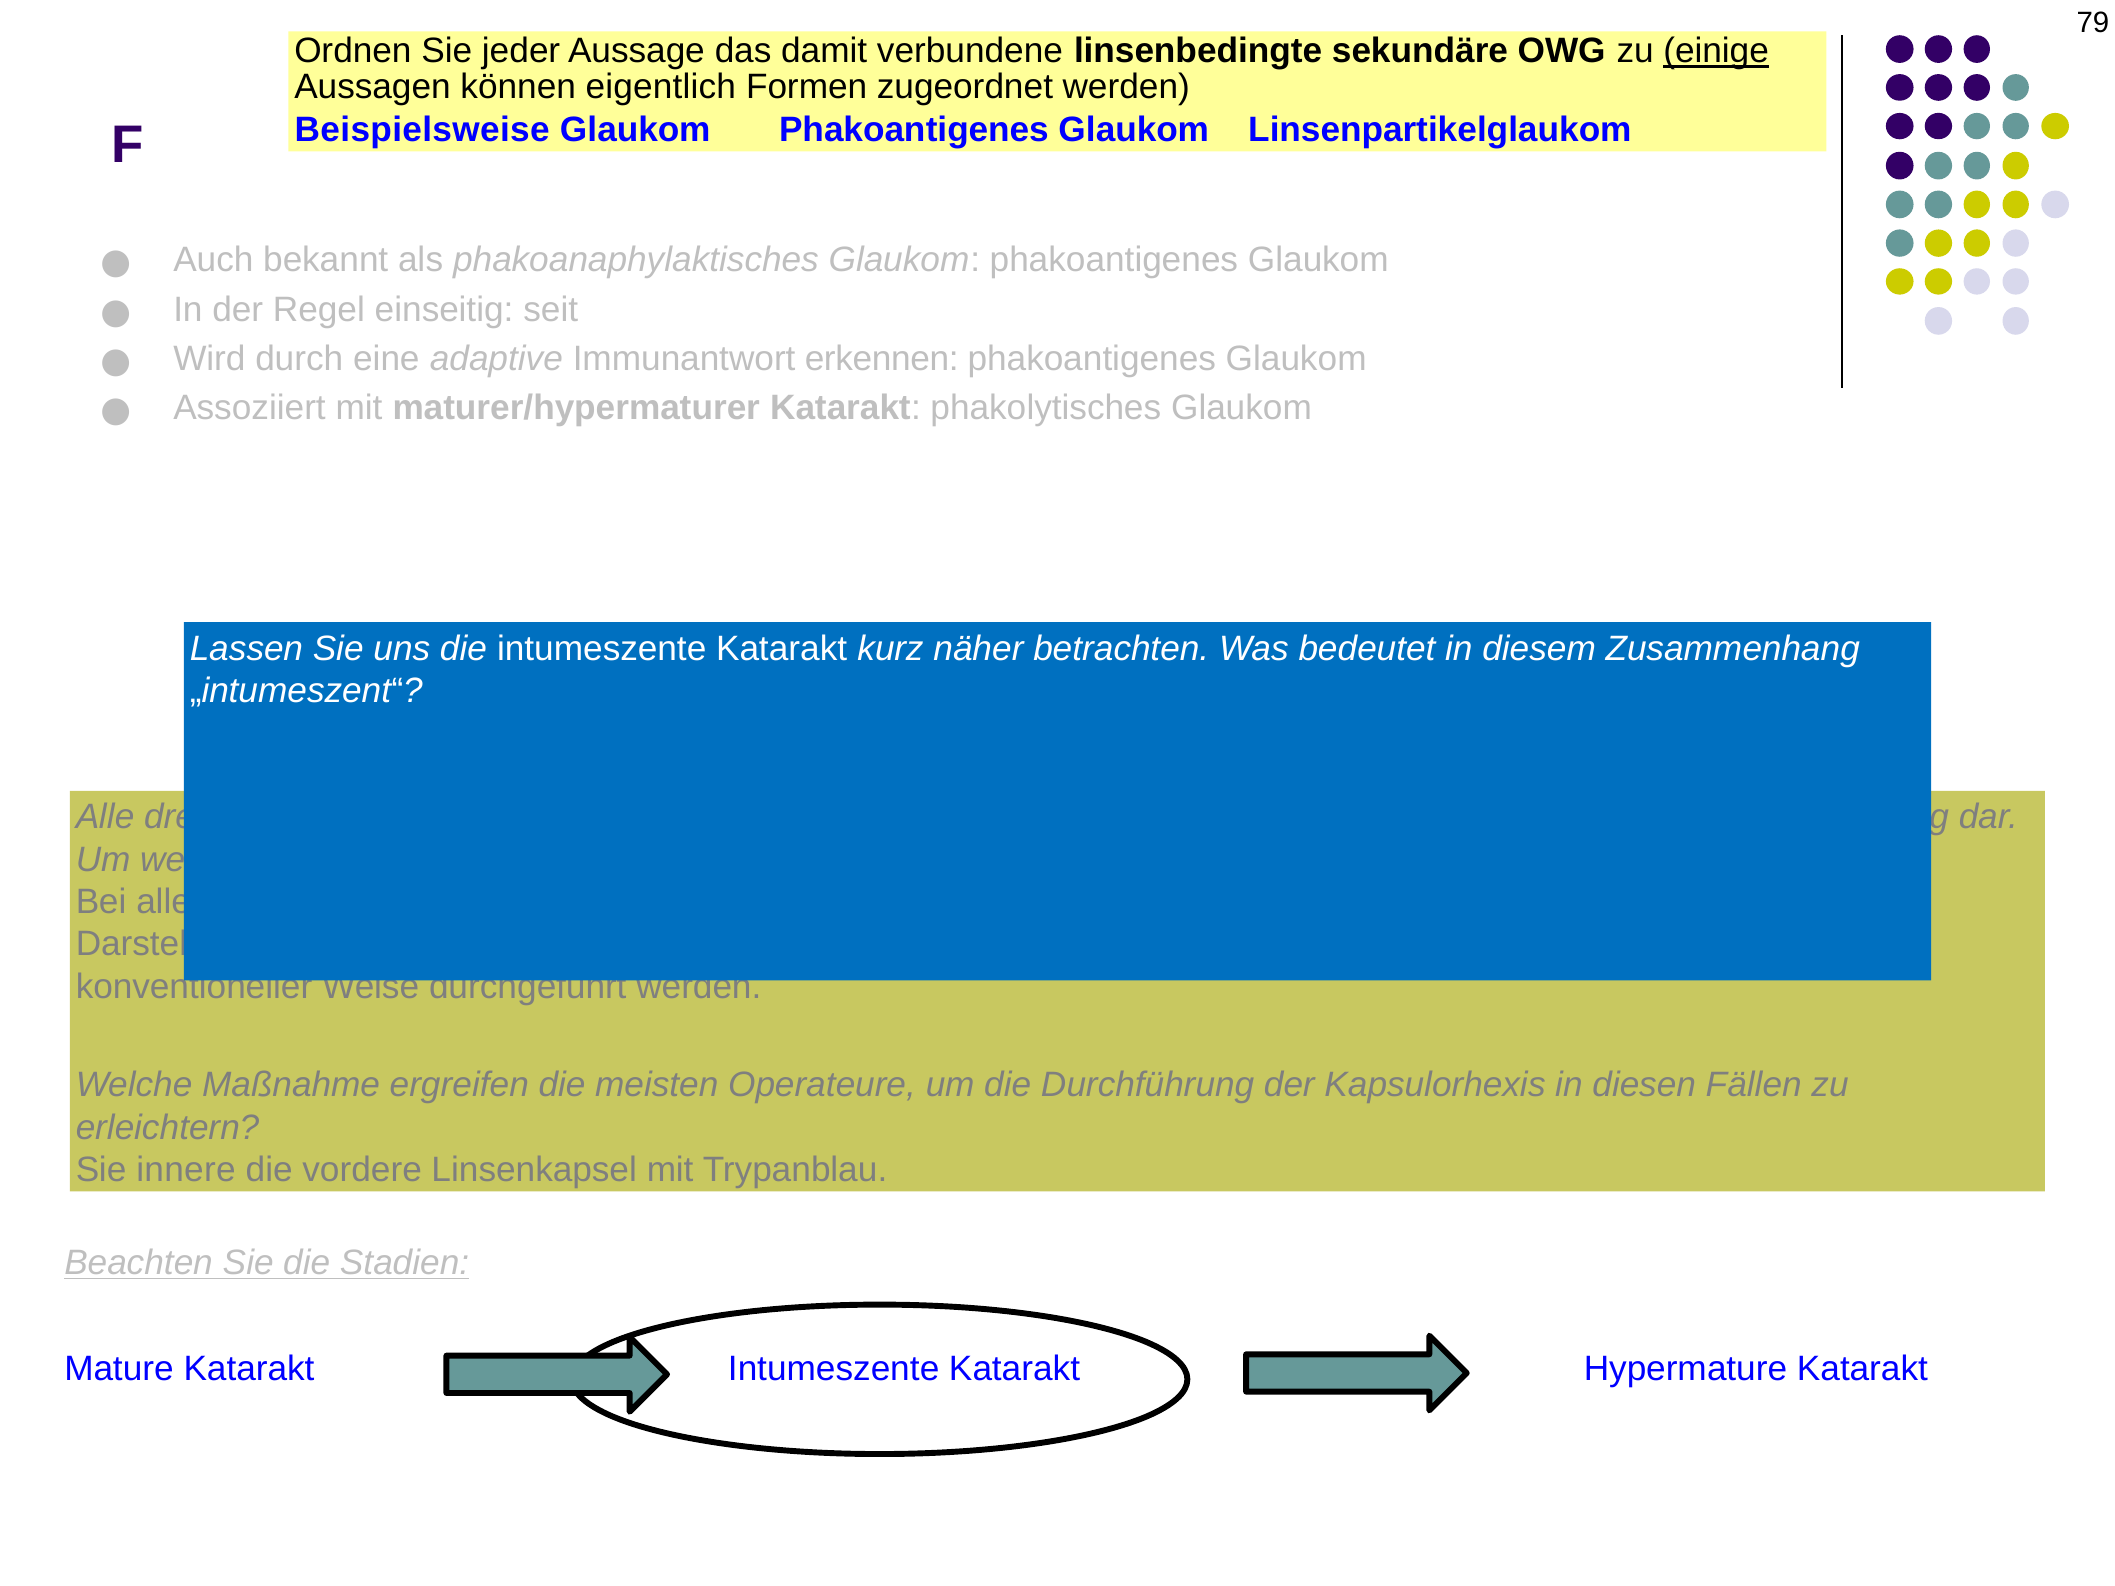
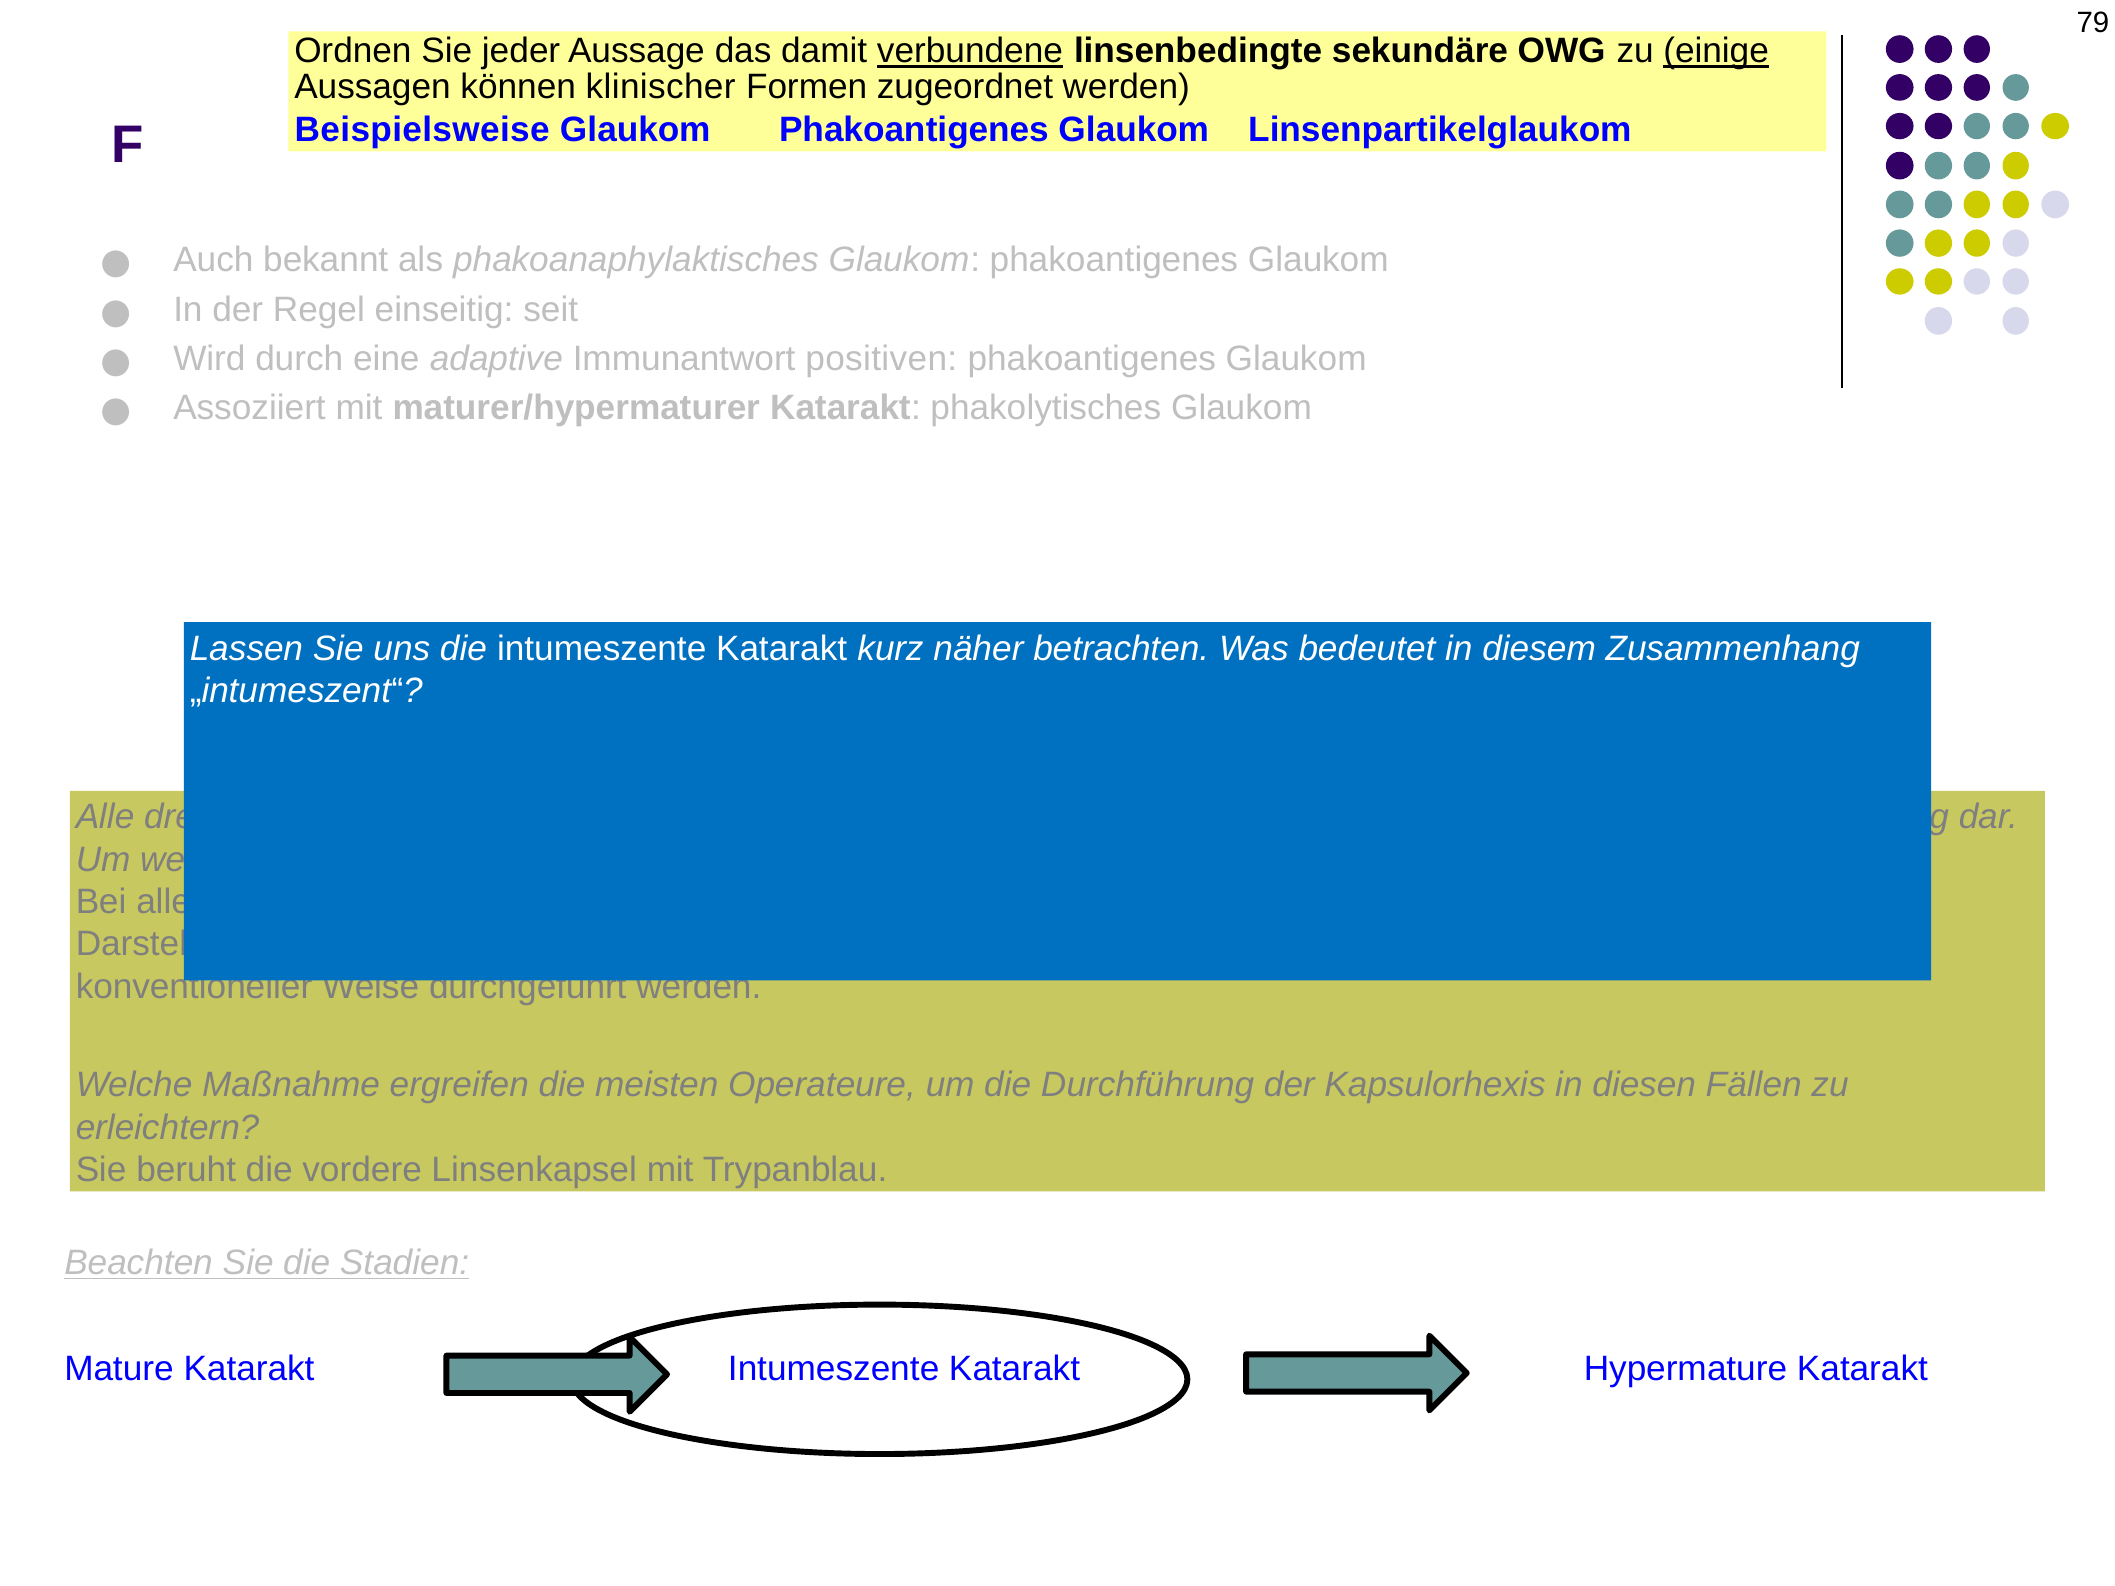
verbundene underline: none -> present (970, 51)
eigentlich: eigentlich -> klinischer (661, 87)
erkennen: erkennen -> positiven (881, 359)
Sie innere: innere -> beruht (186, 1170)
